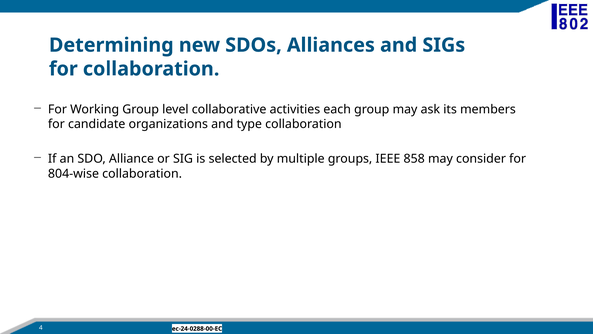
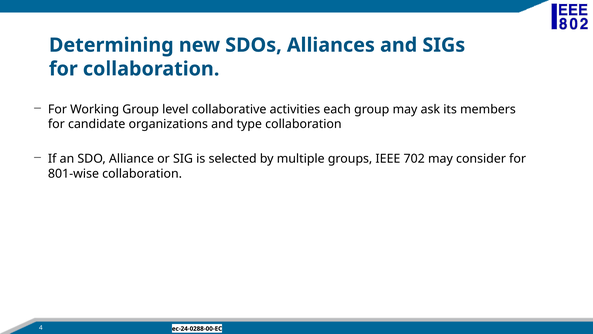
858: 858 -> 702 (414, 159)
804-wise: 804-wise -> 801-wise (73, 173)
